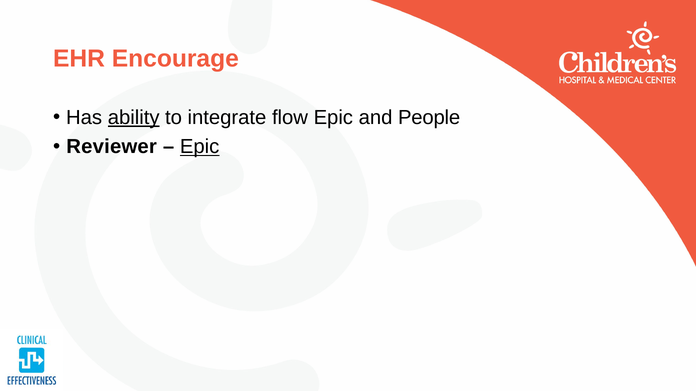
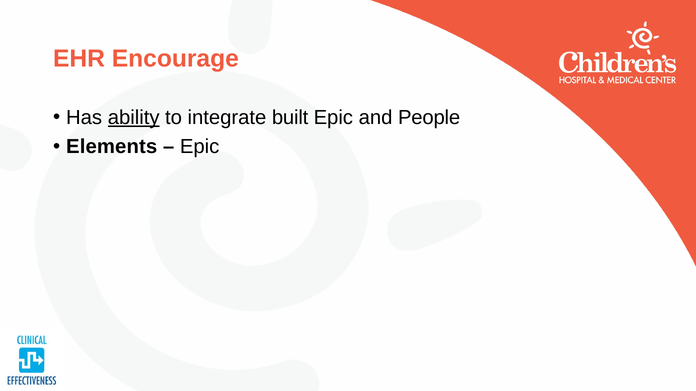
flow: flow -> built (290, 118)
Reviewer: Reviewer -> Elements (112, 147)
Epic underline: present -> none (200, 147)
